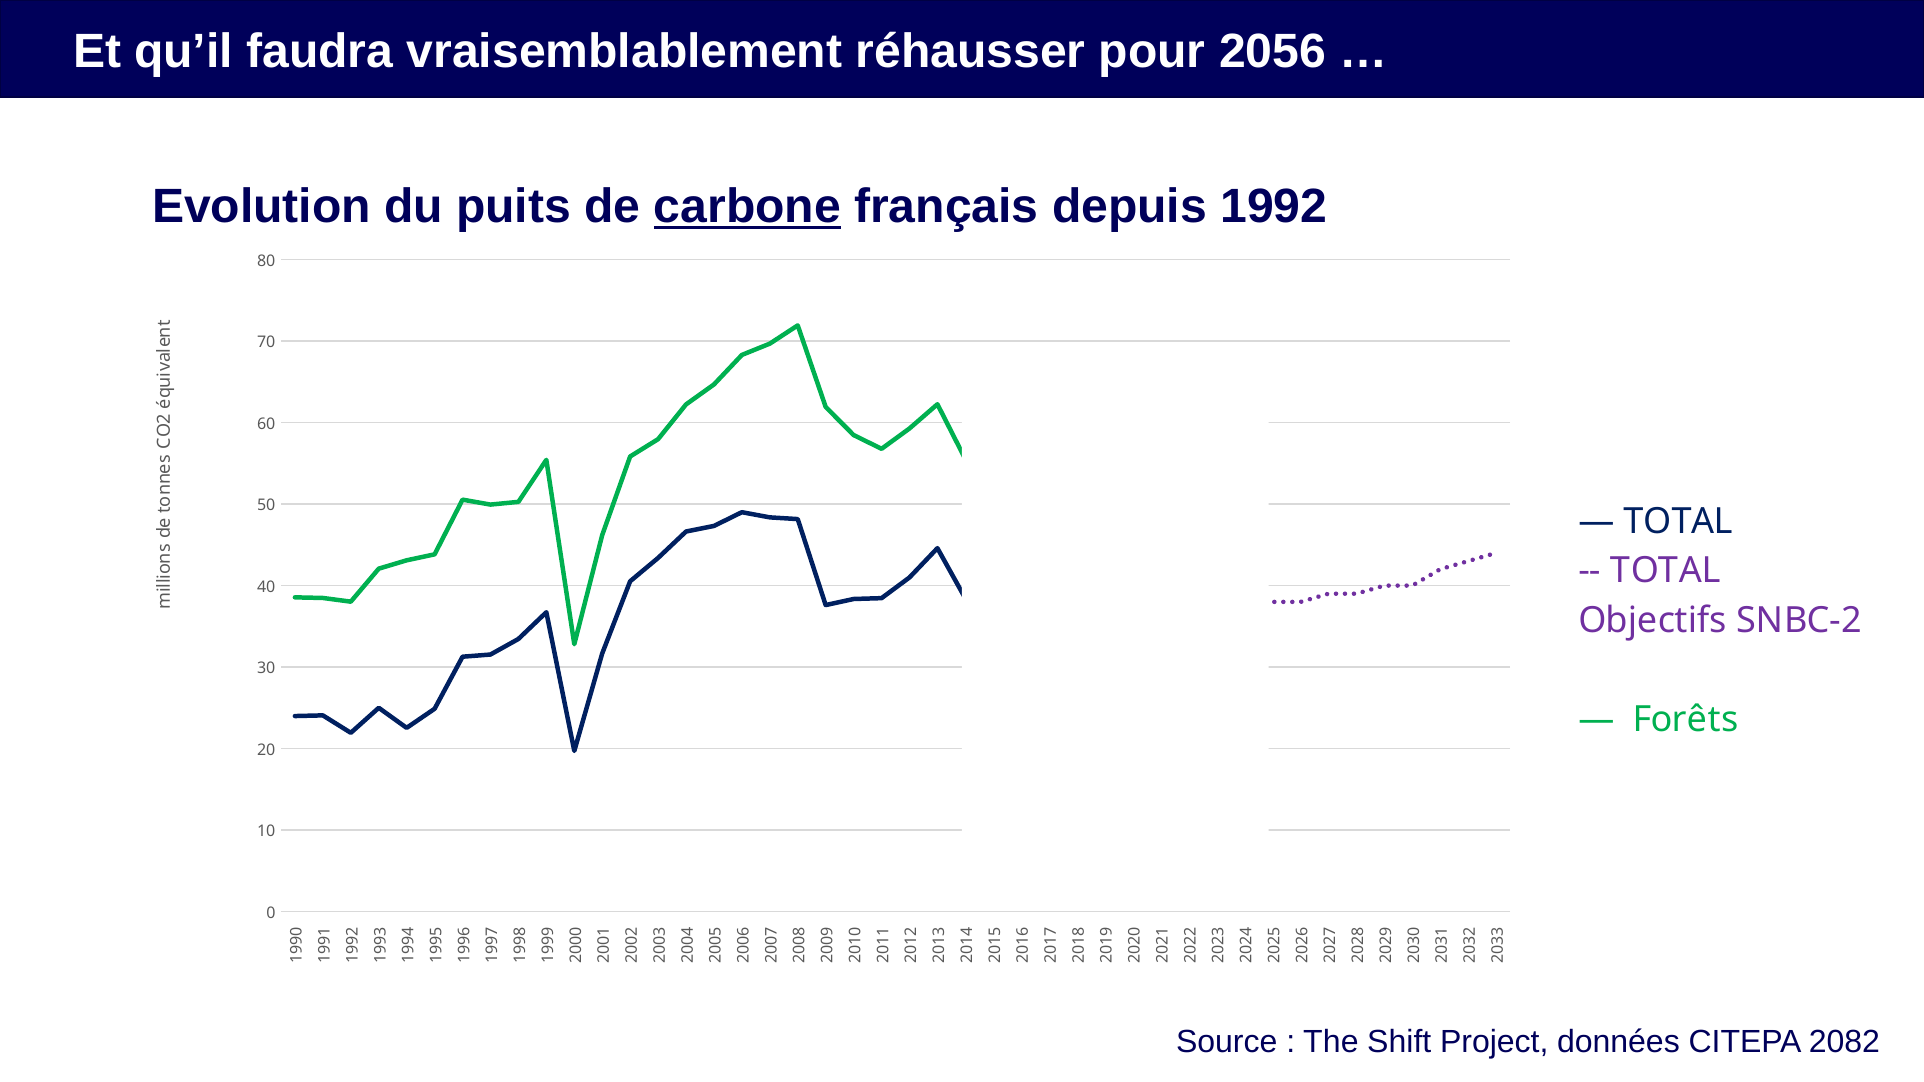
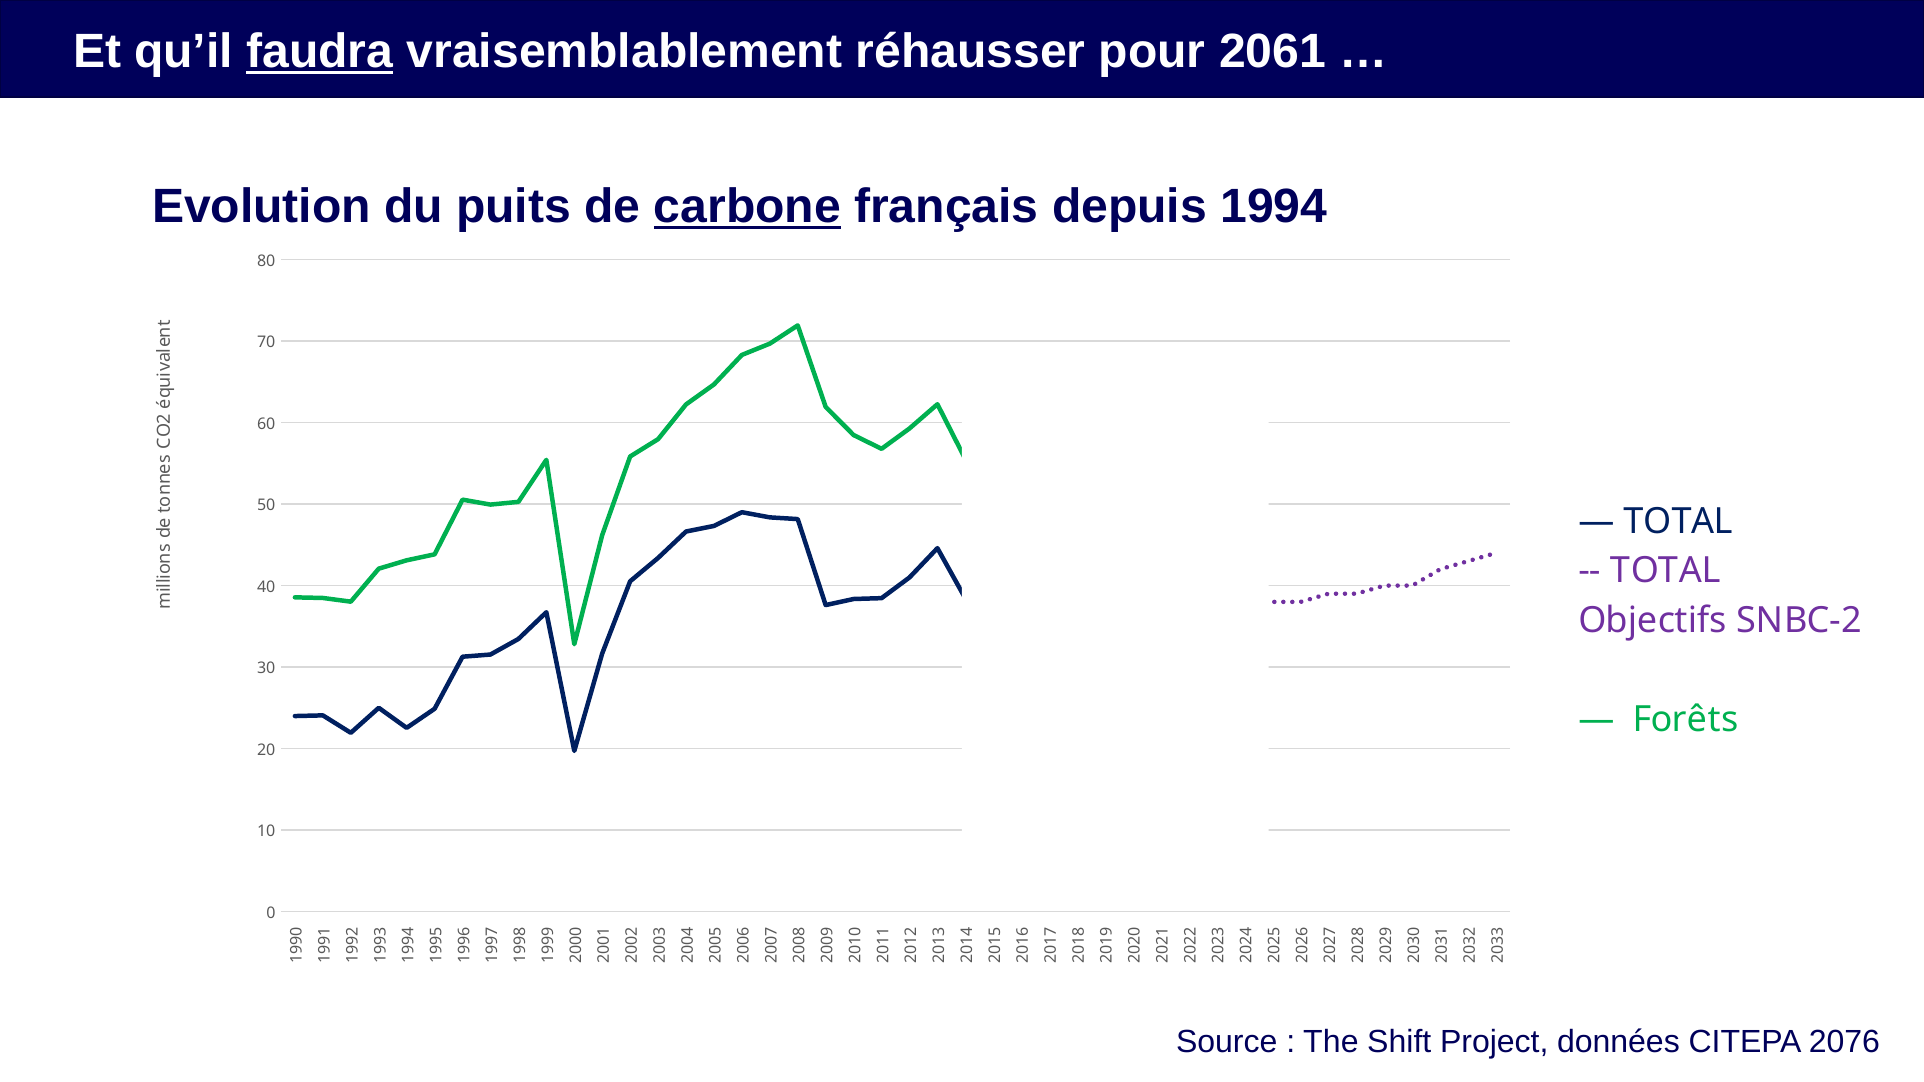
faudra underline: none -> present (320, 52)
2056: 2056 -> 2061 (1272, 52)
1992: 1992 -> 1994 (1274, 207)
2082: 2082 -> 2076 (1844, 1042)
